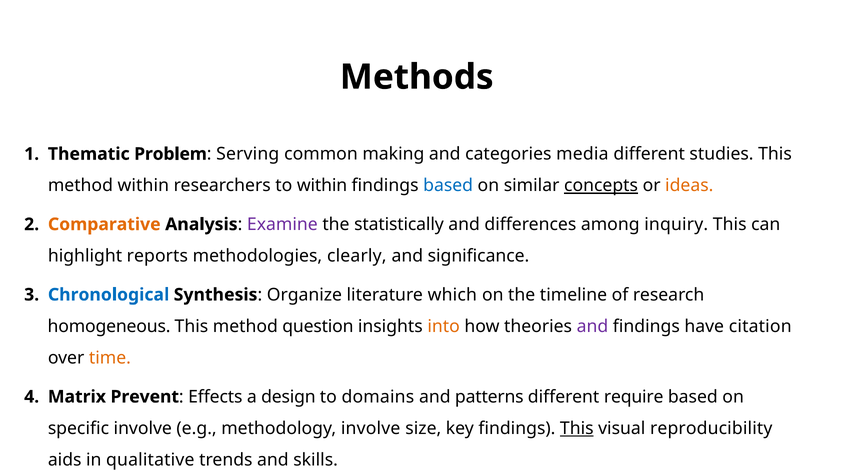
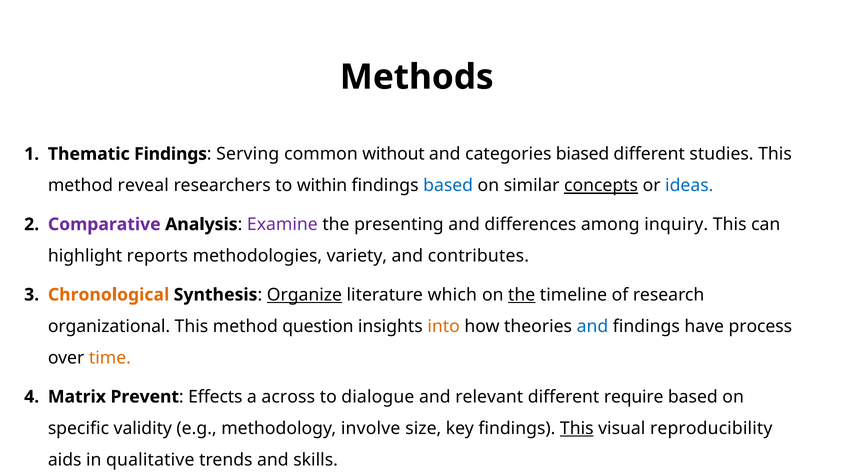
Thematic Problem: Problem -> Findings (171, 154)
making: making -> without (393, 154)
media: media -> biased (583, 154)
method within: within -> reveal (143, 186)
ideas colour: orange -> blue (689, 186)
Comparative colour: orange -> purple (104, 224)
statistically: statistically -> presenting (399, 224)
clearly: clearly -> variety (357, 256)
significance: significance -> contributes (478, 256)
Chronological colour: blue -> orange (109, 295)
Organize underline: none -> present (304, 295)
the underline: none -> present (522, 295)
homogeneous: homogeneous -> organizational (109, 326)
and colour: purple -> blue (592, 326)
citation: citation -> process (760, 326)
design: design -> across (288, 397)
domains: domains -> dialogue (378, 397)
patterns: patterns -> relevant (489, 397)
specific involve: involve -> validity (143, 428)
